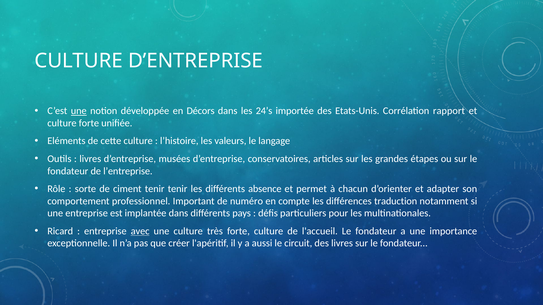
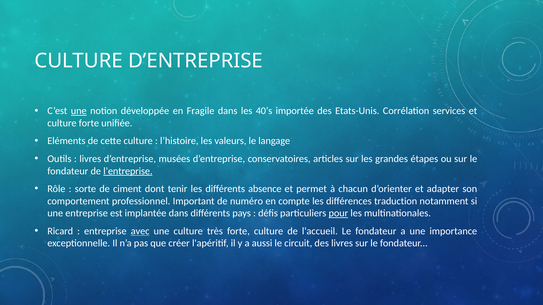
Décors: Décors -> Fragile (201, 111)
24’s: 24’s -> 40’s (264, 111)
rapport: rapport -> services (449, 111)
l’entreprise underline: none -> present (128, 171)
ciment tenir: tenir -> dont (155, 189)
pour underline: none -> present (338, 214)
